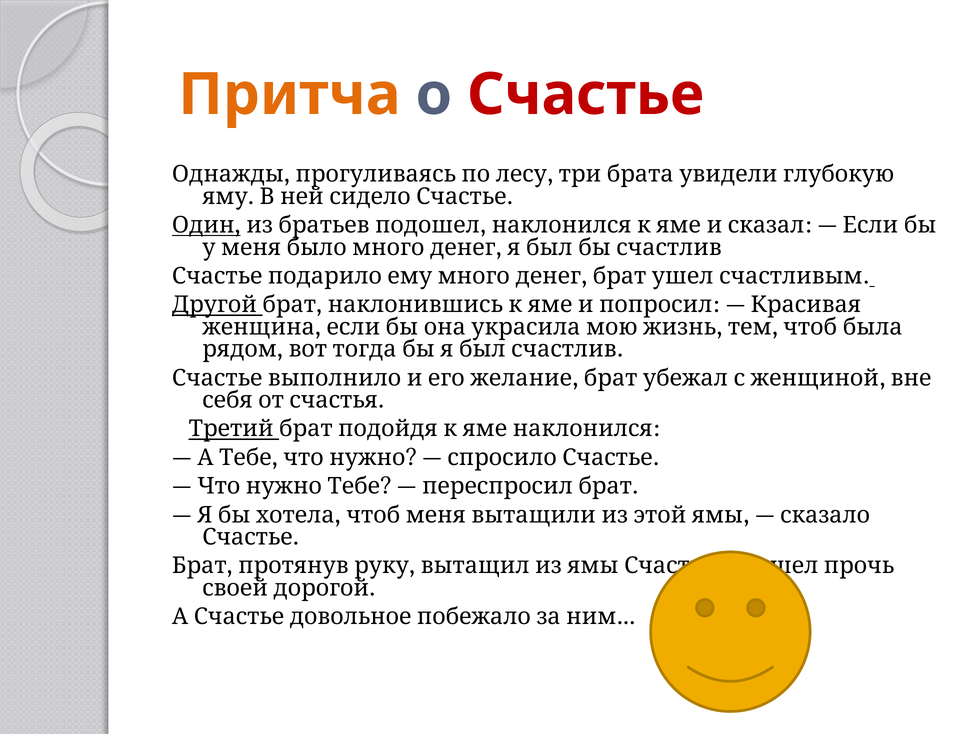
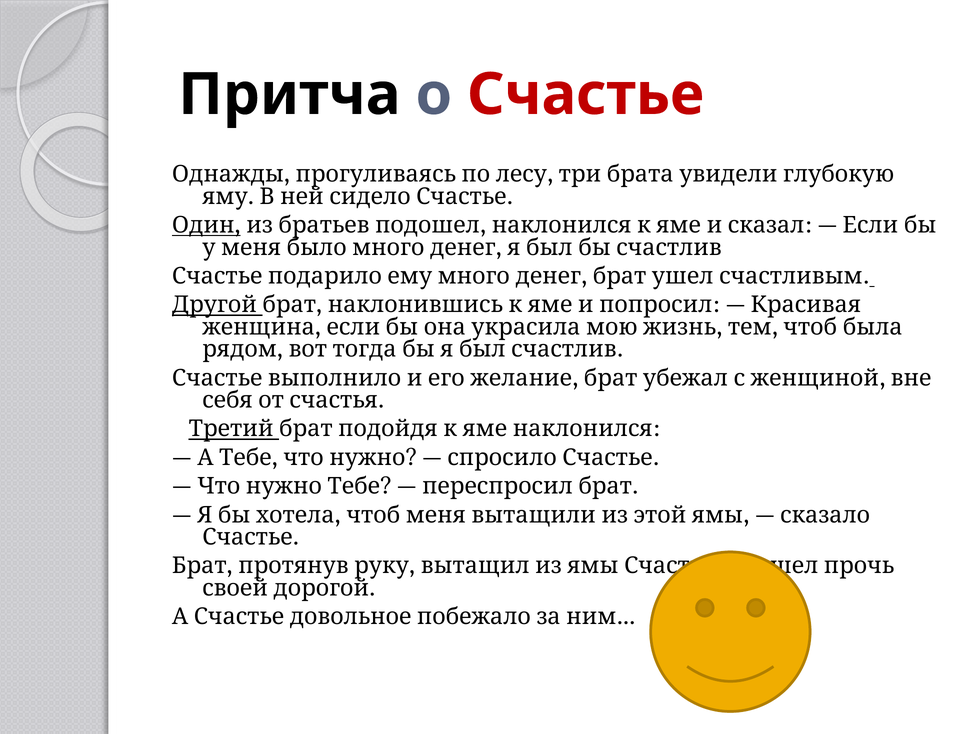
Притча colour: orange -> black (289, 95)
